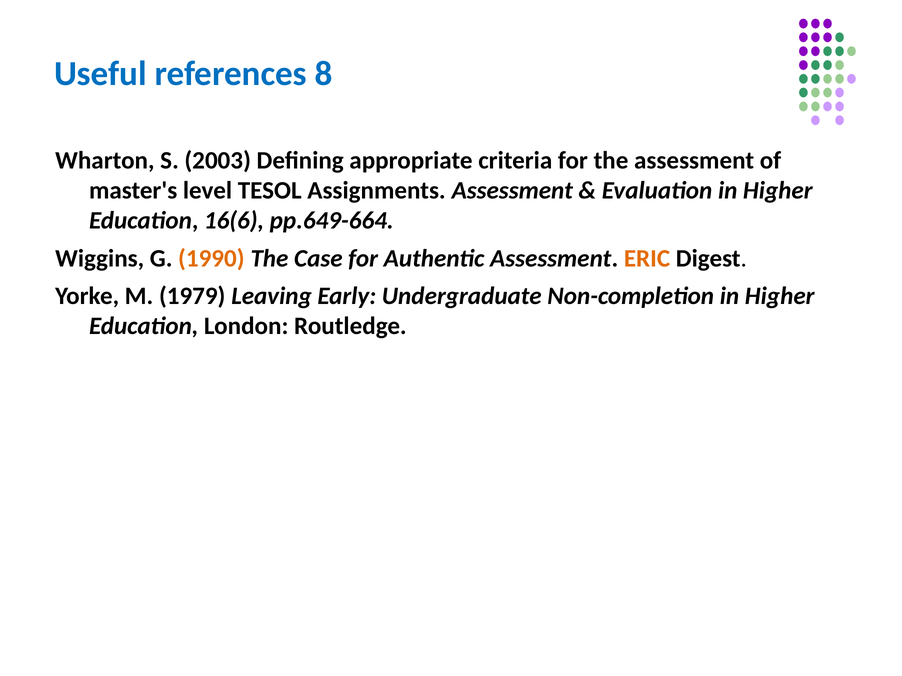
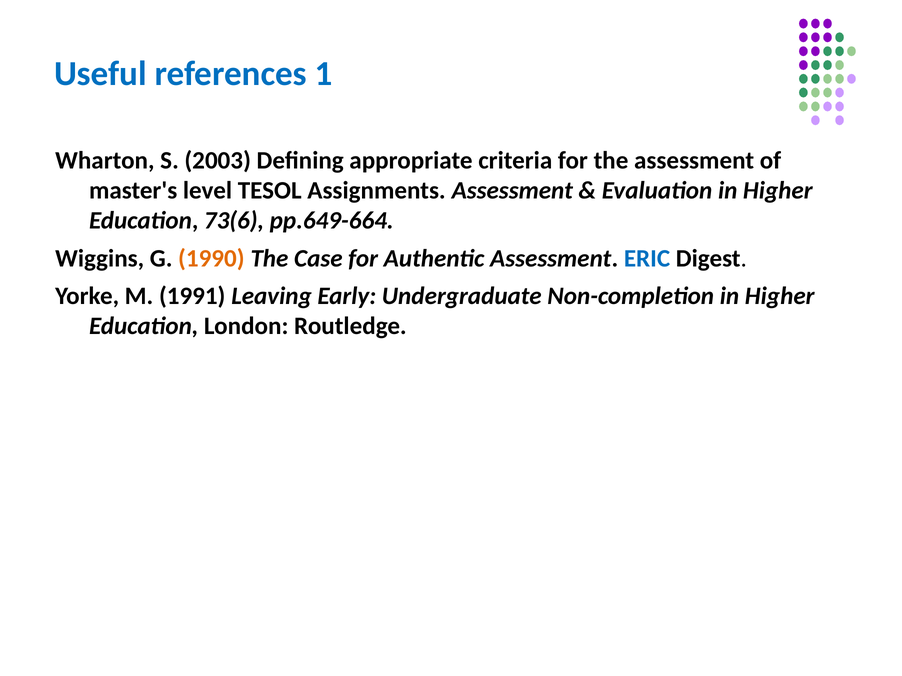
8: 8 -> 1 (324, 74)
16(6: 16(6 -> 73(6 (234, 221)
ERIC colour: orange -> blue (647, 258)
1979: 1979 -> 1991 (192, 296)
